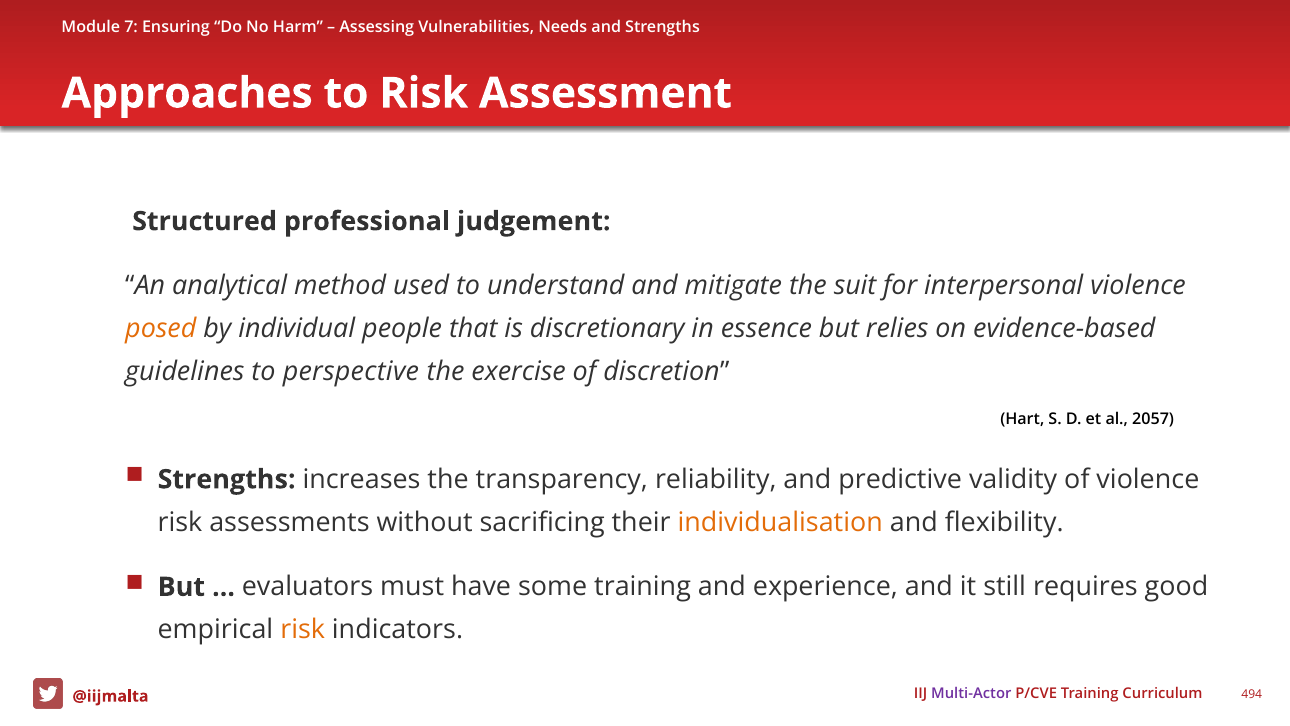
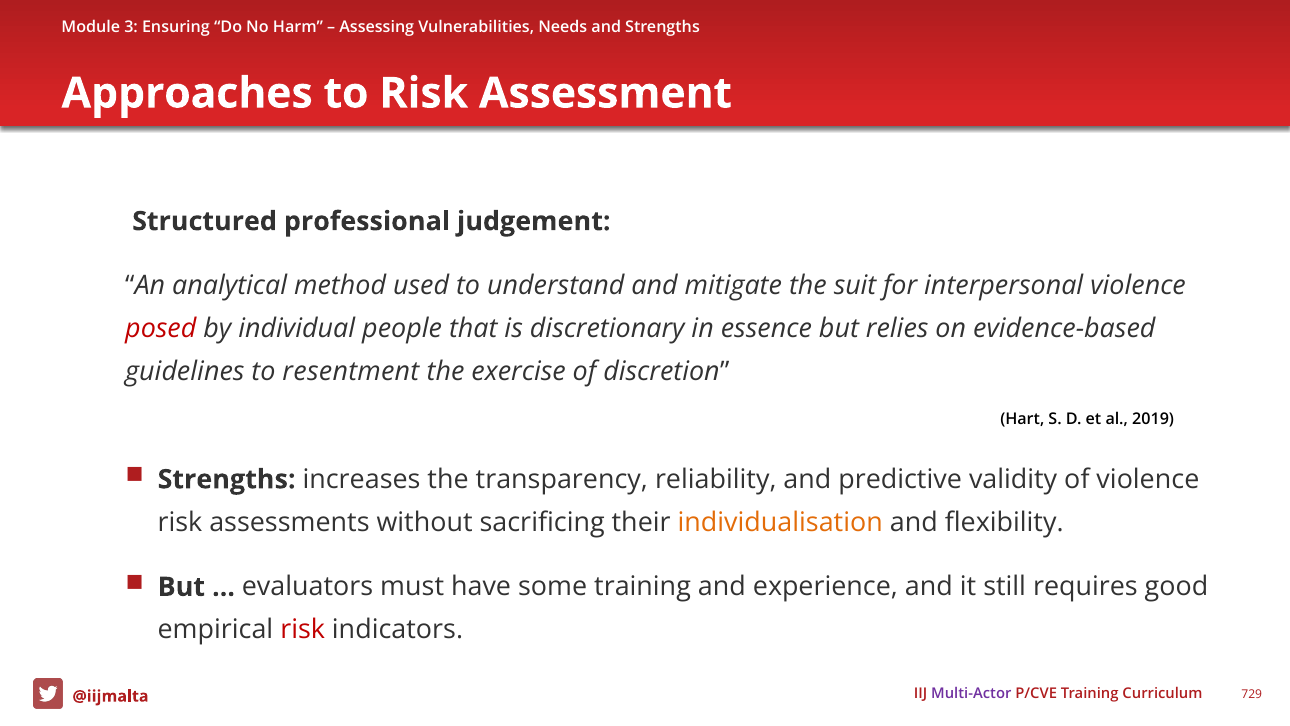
7: 7 -> 3 (131, 27)
posed colour: orange -> red (161, 329)
perspective: perspective -> resentment (351, 372)
2057: 2057 -> 2019 (1153, 419)
risk colour: orange -> red (303, 630)
494: 494 -> 729 (1252, 694)
